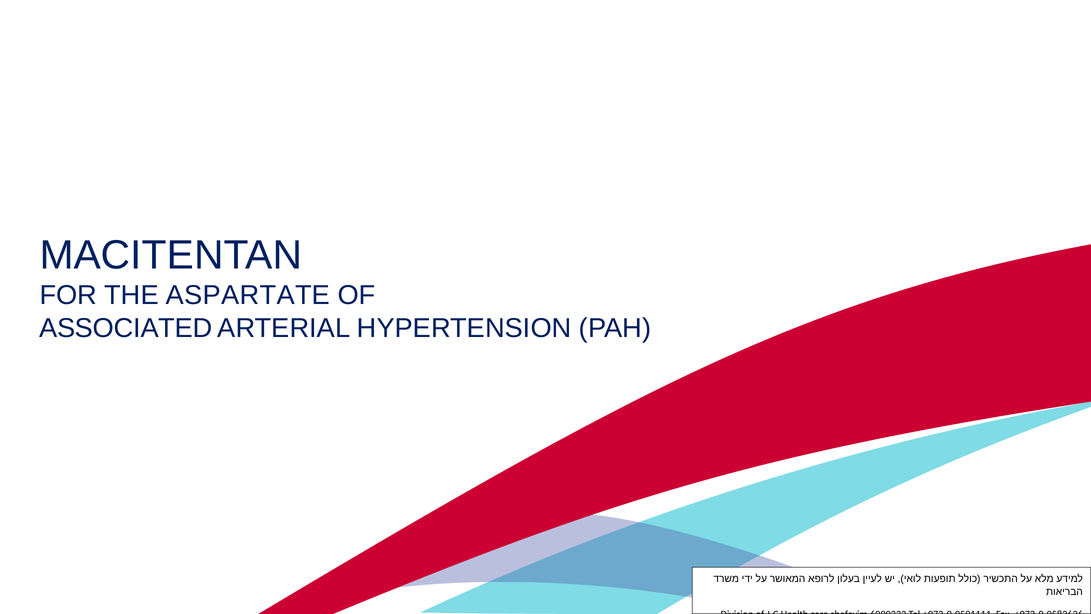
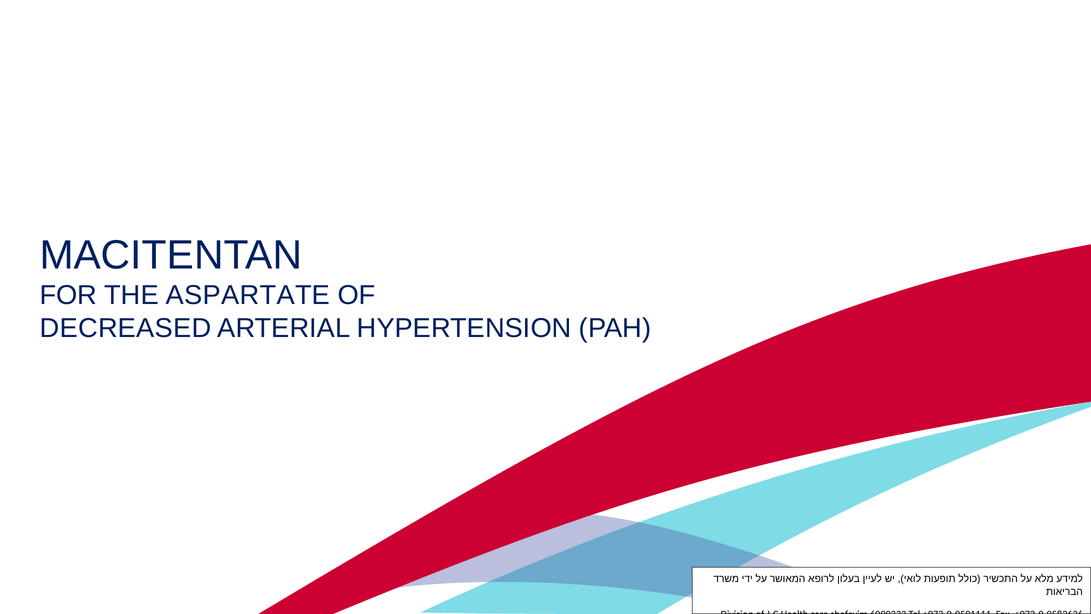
ASSOCIATED: ASSOCIATED -> DECREASED (126, 328)
